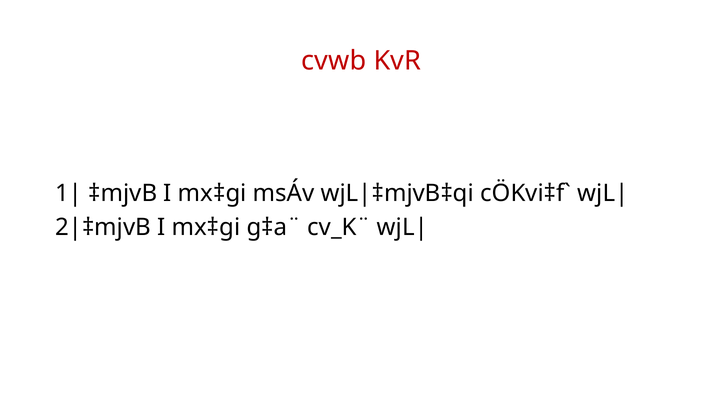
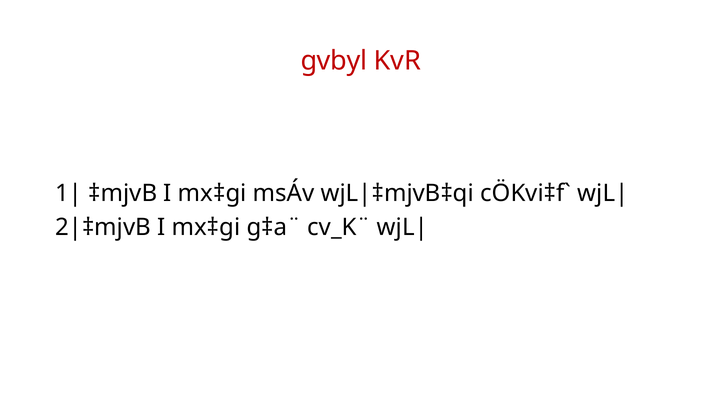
cvwb: cvwb -> gvbyl (334, 61)
